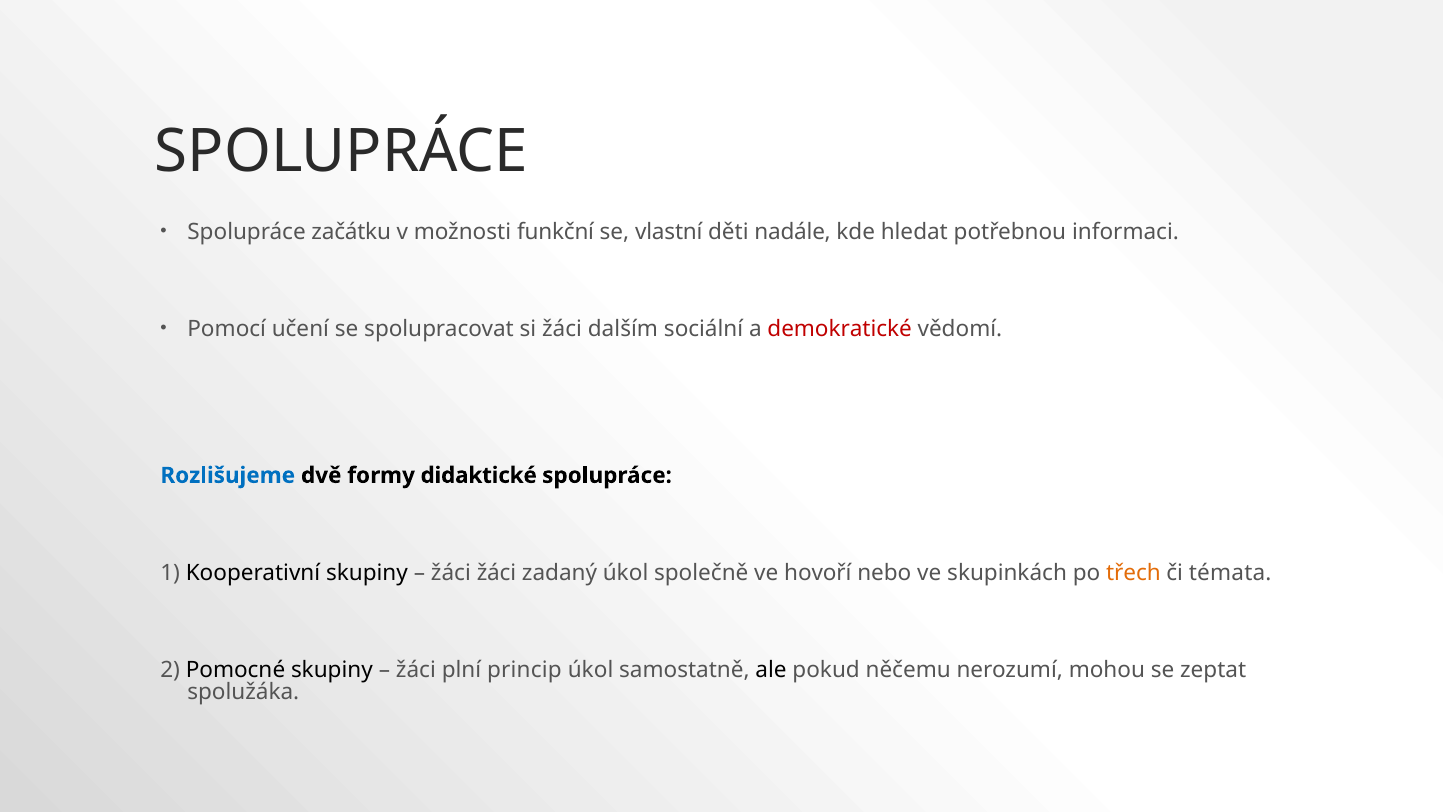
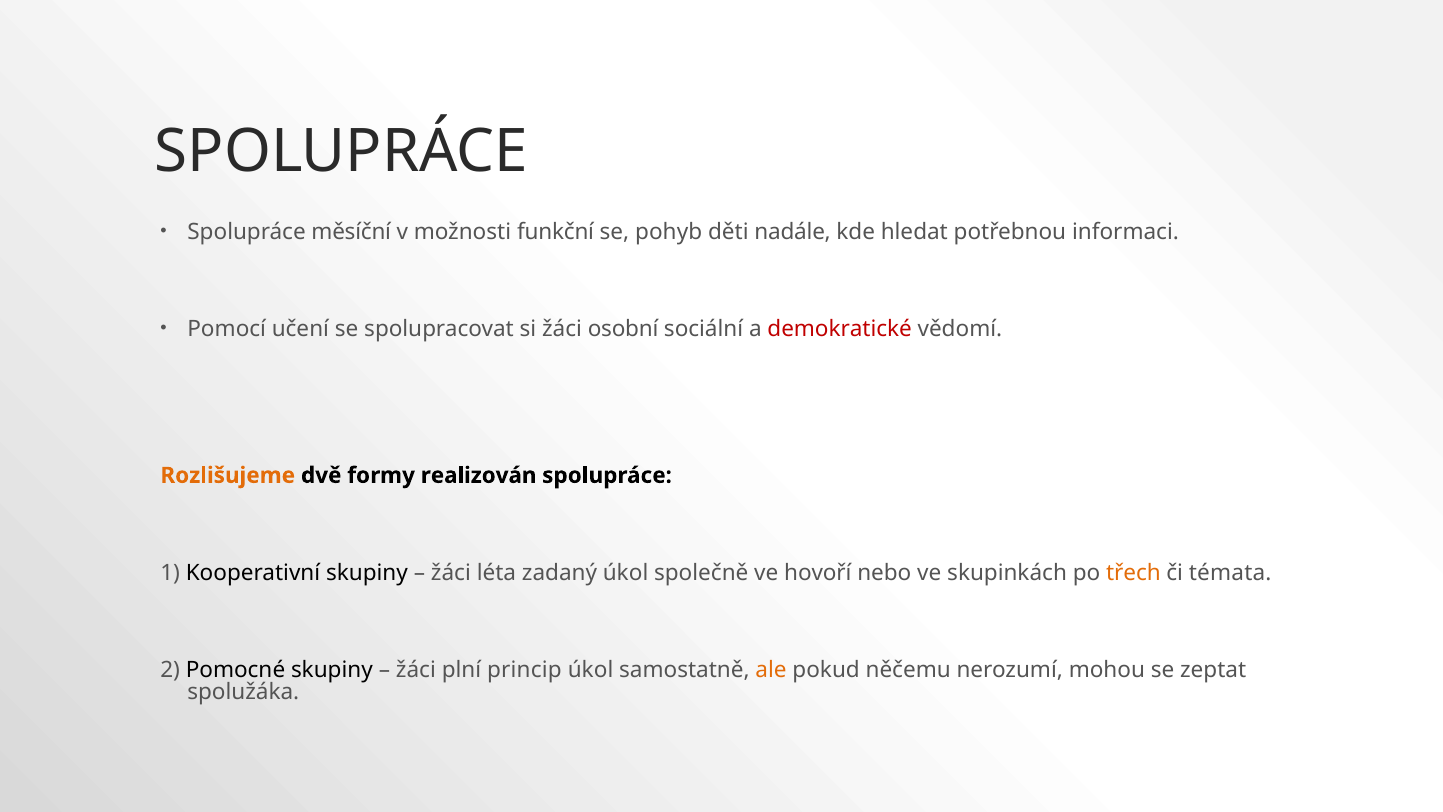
začátku: začátku -> měsíční (351, 232)
vlastní: vlastní -> pohyb (669, 232)
dalším: dalším -> osobní (623, 329)
Rozlišujeme colour: blue -> orange (228, 475)
didaktické: didaktické -> realizován (479, 475)
žáci žáci: žáci -> léta (496, 573)
ale colour: black -> orange (771, 670)
